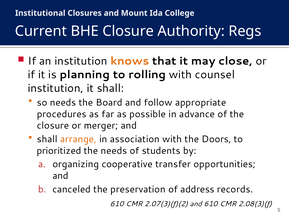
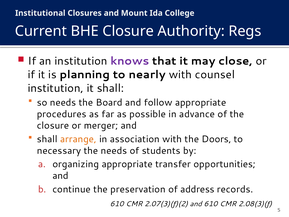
knows colour: orange -> purple (130, 61)
rolling: rolling -> nearly (147, 74)
prioritized: prioritized -> necessary (59, 150)
organizing cooperative: cooperative -> appropriate (127, 164)
canceled: canceled -> continue (72, 189)
